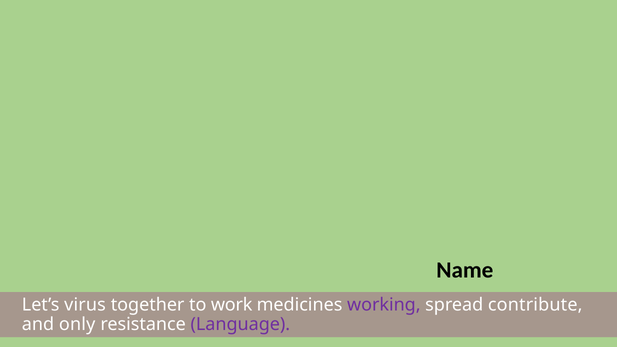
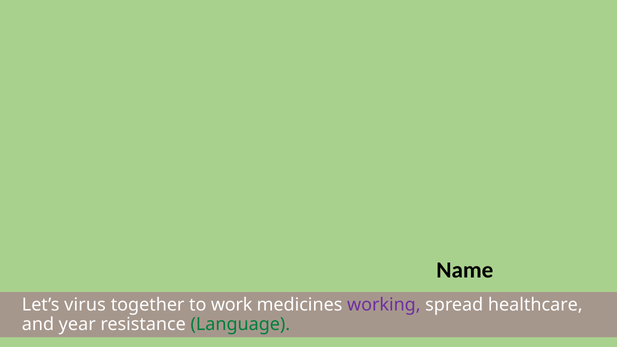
contribute: contribute -> healthcare (535, 305)
only: only -> year (77, 324)
Language colour: purple -> green (240, 324)
